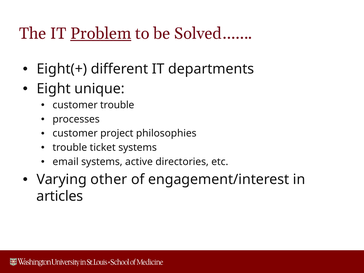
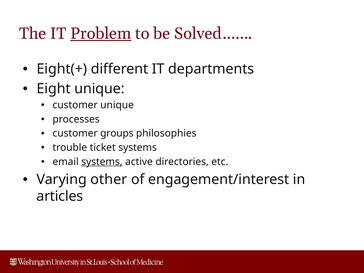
customer trouble: trouble -> unique (117, 105)
project: project -> groups (117, 133)
systems underline: none -> present (102, 162)
